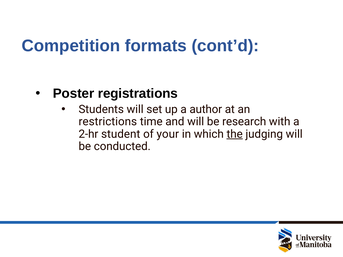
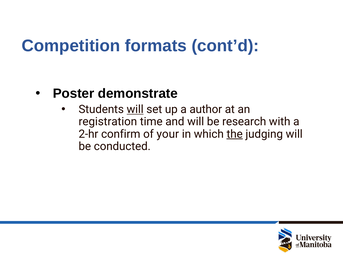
registrations: registrations -> demonstrate (138, 94)
will underline: none -> present (135, 109)
restrictions: restrictions -> registration (108, 122)
student: student -> confirm (121, 134)
